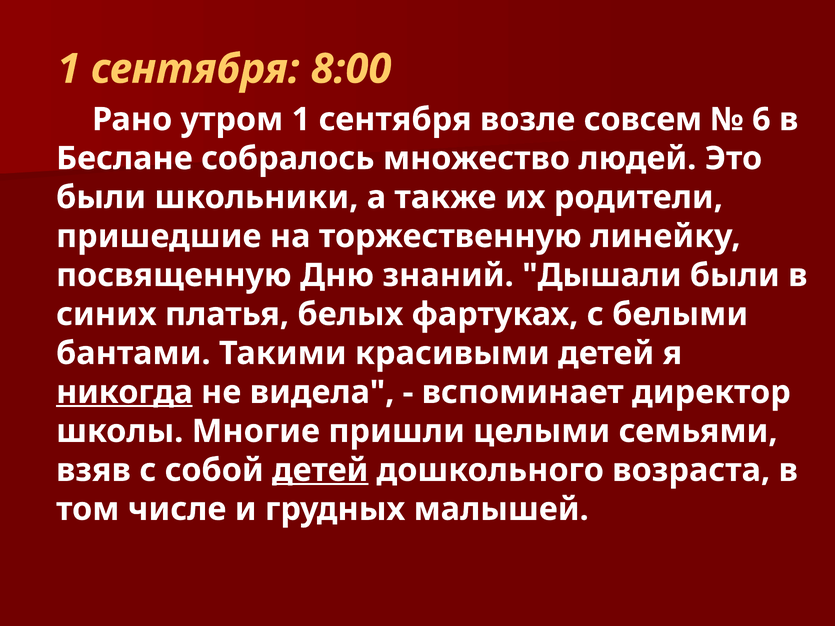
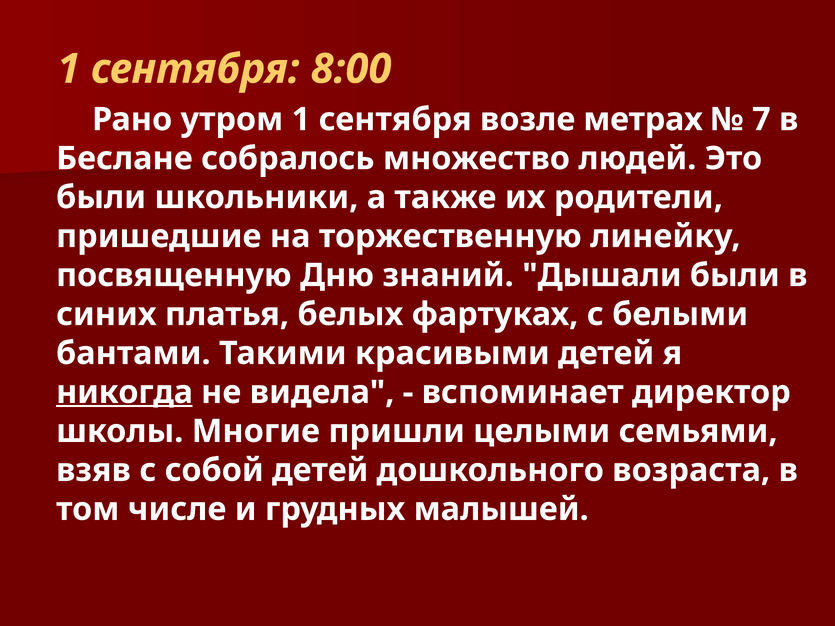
совсем: совсем -> метрах (643, 119)
6: 6 -> 7 (761, 119)
детей underline: present -> none (320, 470)
